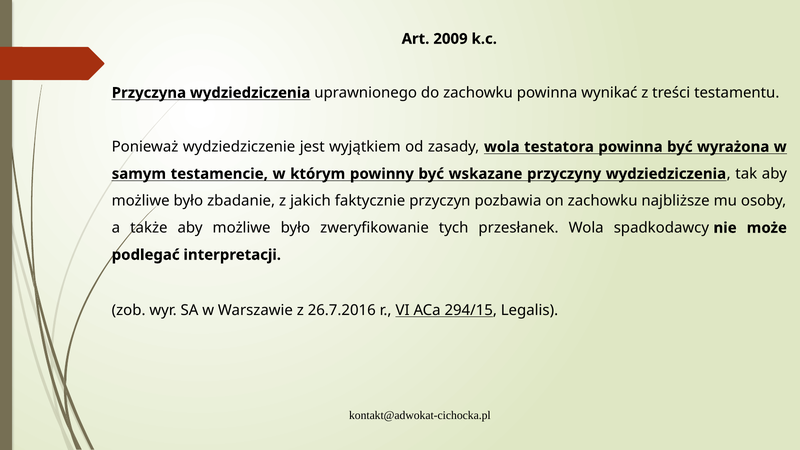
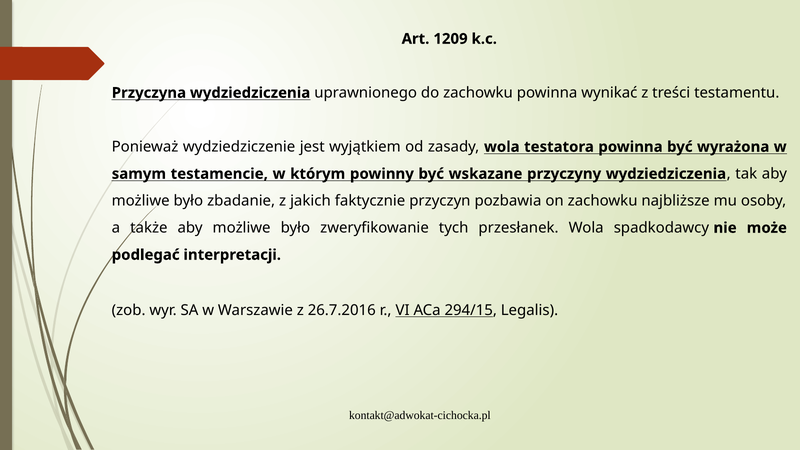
2009: 2009 -> 1209 (450, 39)
